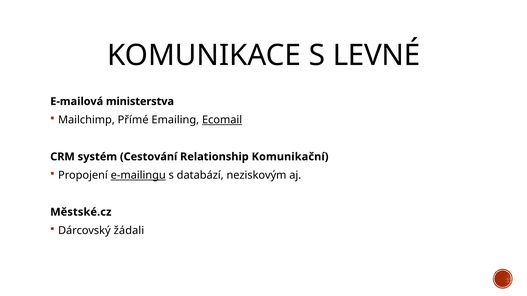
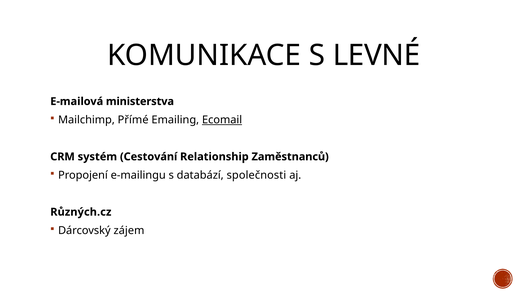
Komunikační: Komunikační -> Zaměstnanců (290, 157)
e-mailingu underline: present -> none (138, 175)
neziskovým: neziskovým -> společnosti (256, 175)
Městské.cz: Městské.cz -> Různých.cz (81, 212)
žádali: žádali -> zájem (129, 231)
